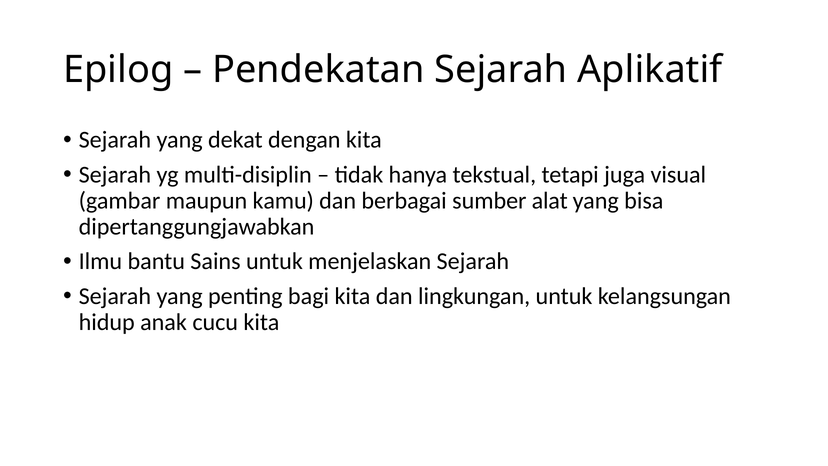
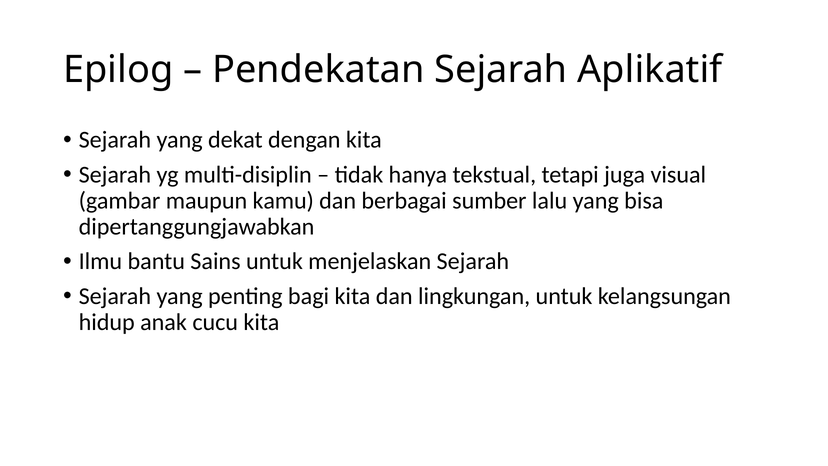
alat: alat -> lalu (550, 201)
